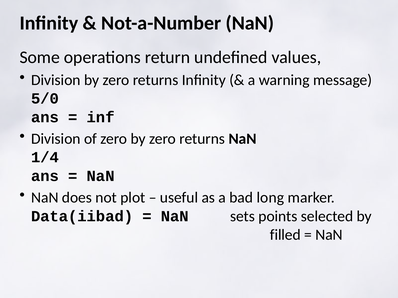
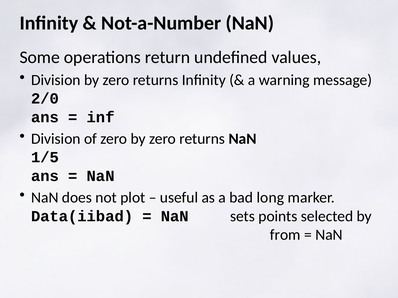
5/0: 5/0 -> 2/0 (45, 99)
1/4: 1/4 -> 1/5 (45, 158)
filled: filled -> from (285, 235)
